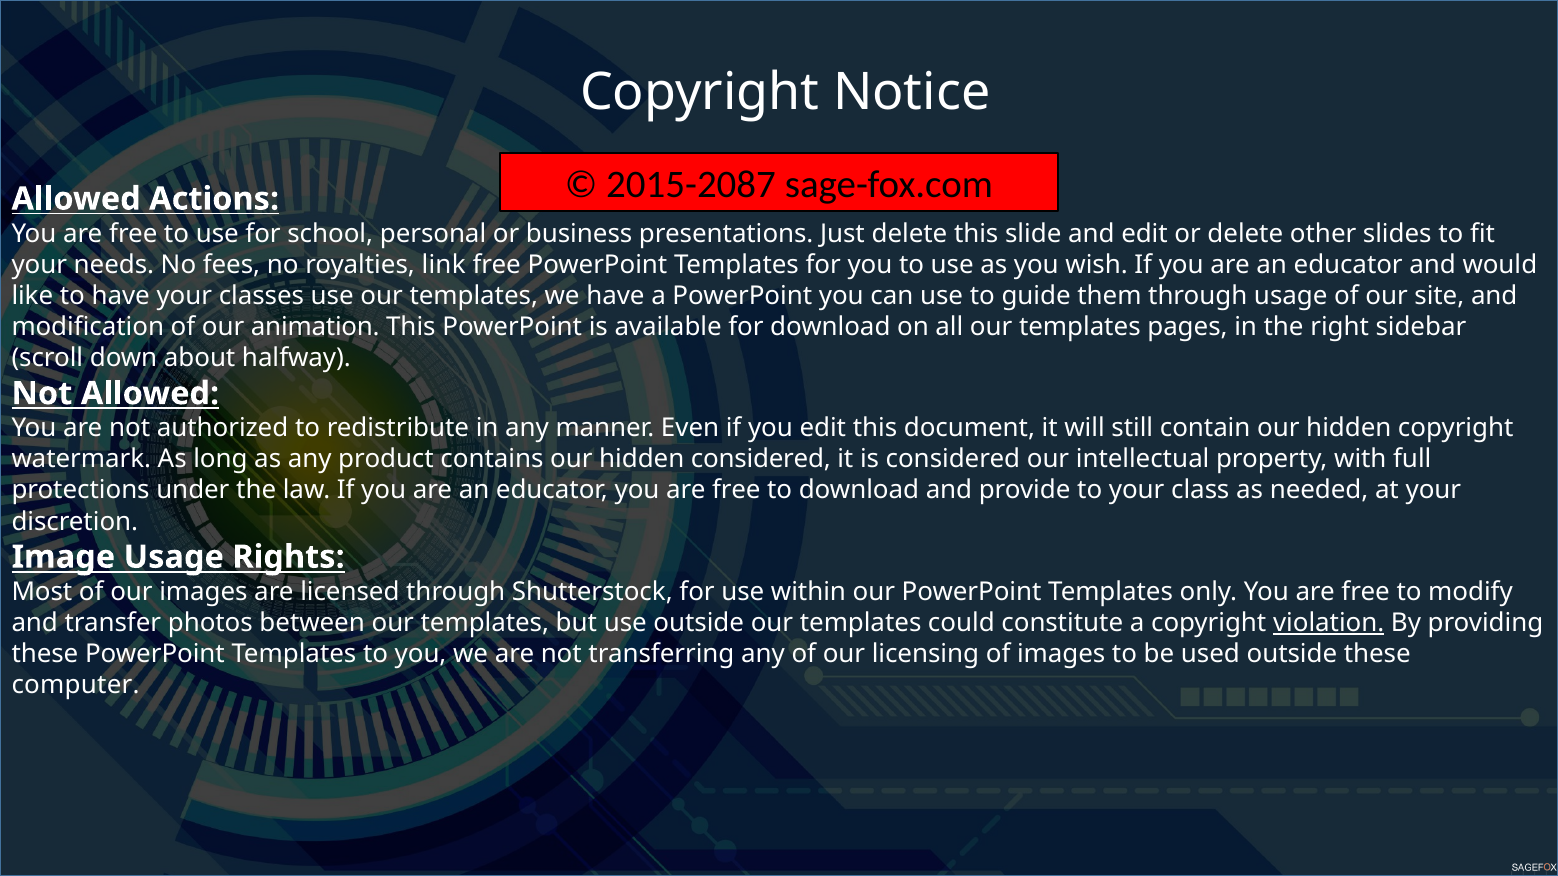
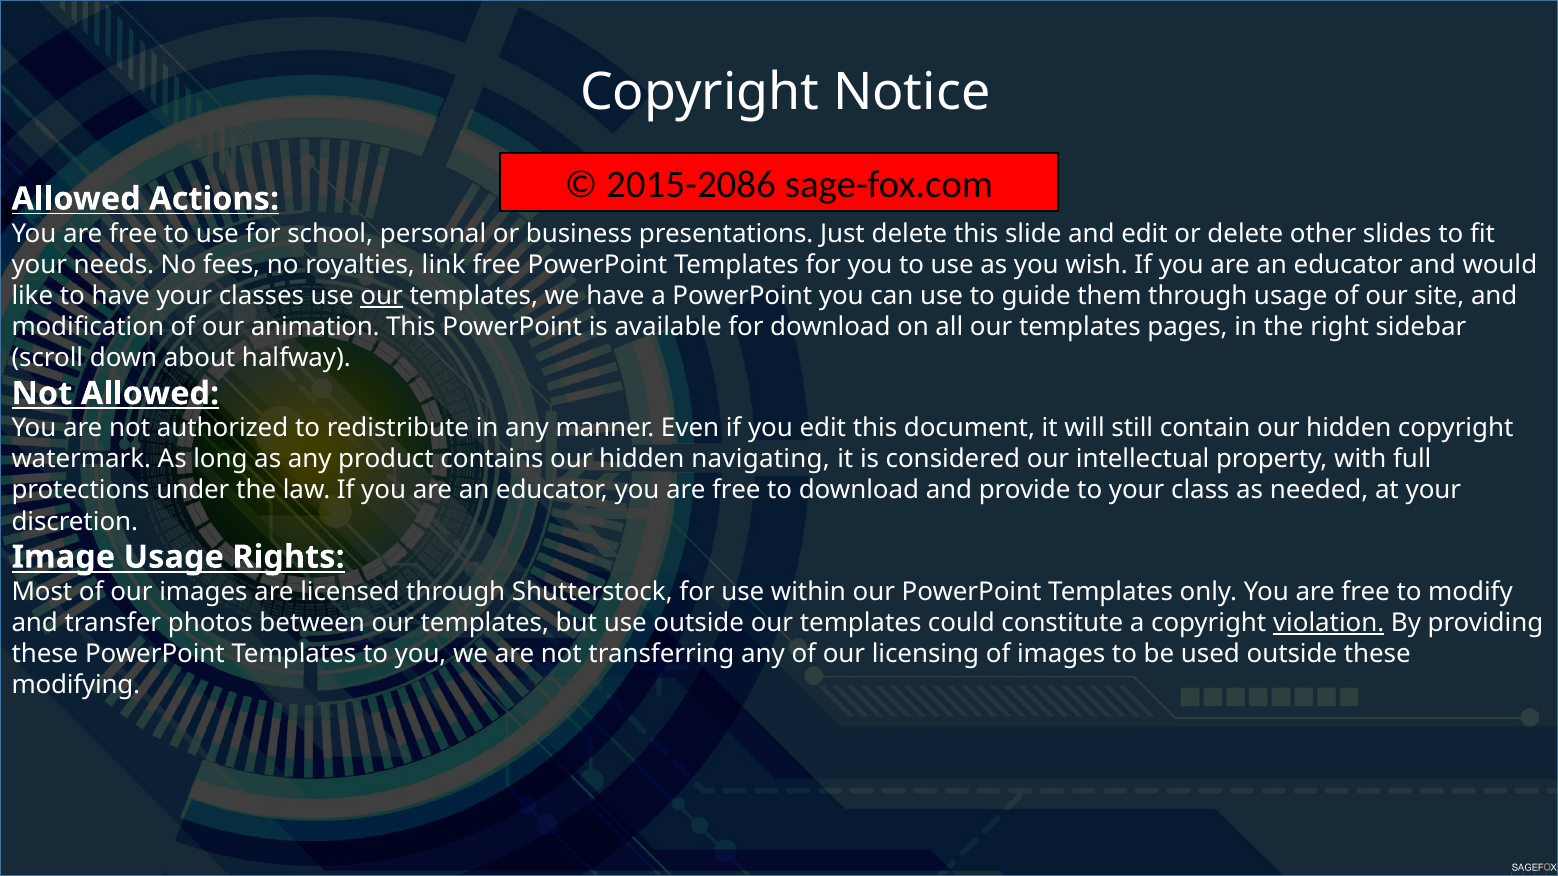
2015-2087: 2015-2087 -> 2015-2086 (691, 185)
our underline: none -> present (382, 296)
hidden considered: considered -> navigating (761, 459)
computer: computer -> modifying (76, 685)
